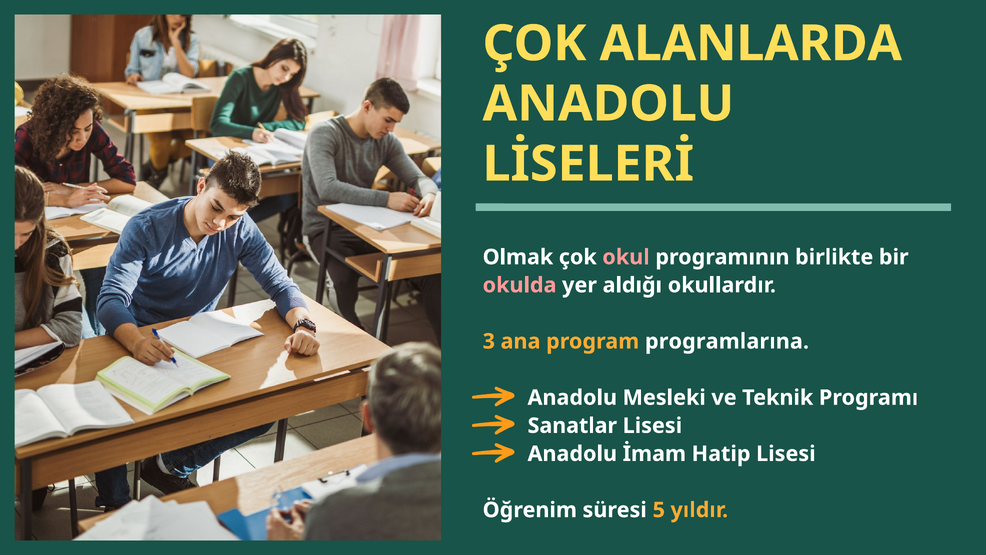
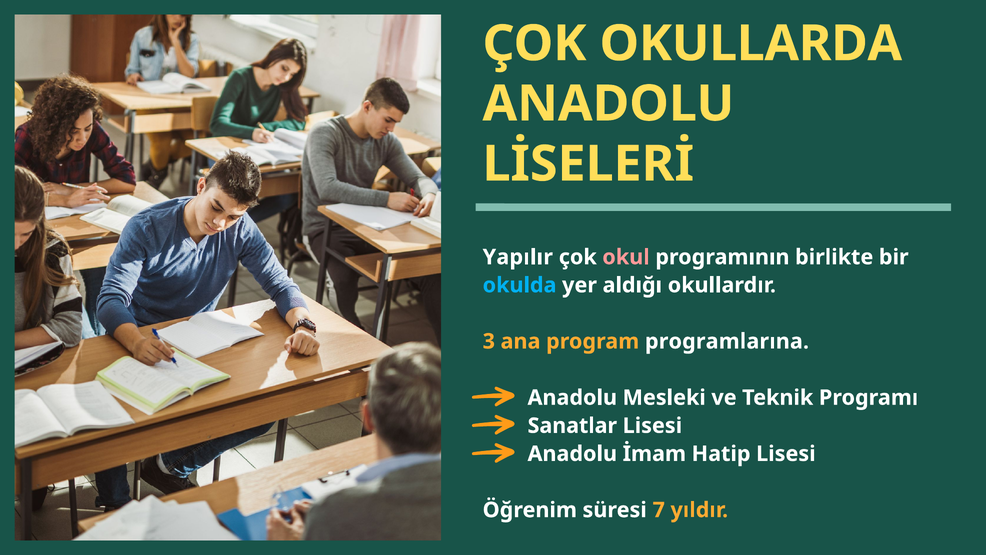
ALANLARDA: ALANLARDA -> OKULLARDA (751, 44)
Olmak: Olmak -> Yapılır (518, 257)
okulda colour: pink -> light blue (520, 285)
5: 5 -> 7 (659, 510)
